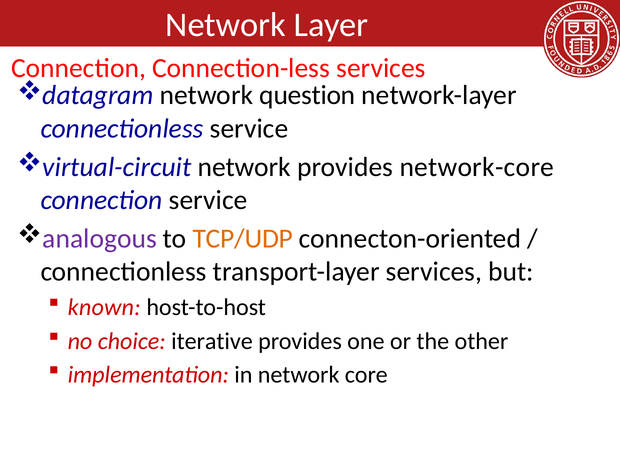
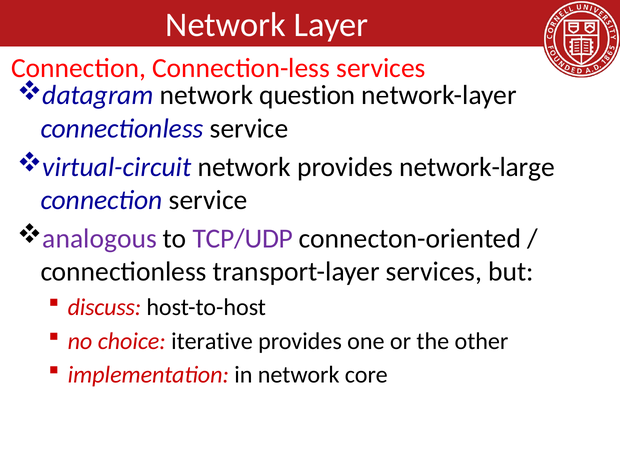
network-core: network-core -> network-large (477, 167)
TCP/UDP colour: orange -> purple (243, 239)
known: known -> discuss (104, 307)
